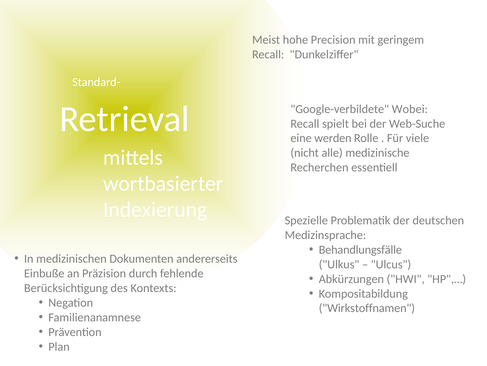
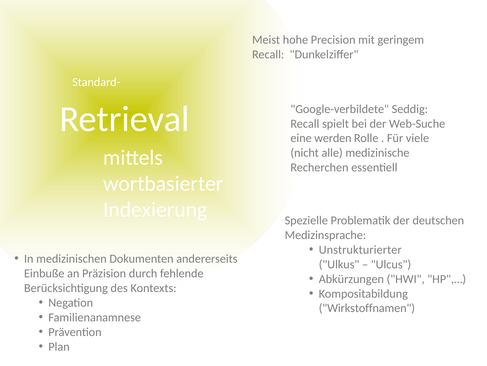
Wobei: Wobei -> Seddig (410, 109)
Behandlungsfälle: Behandlungsfälle -> Unstrukturierter (360, 249)
